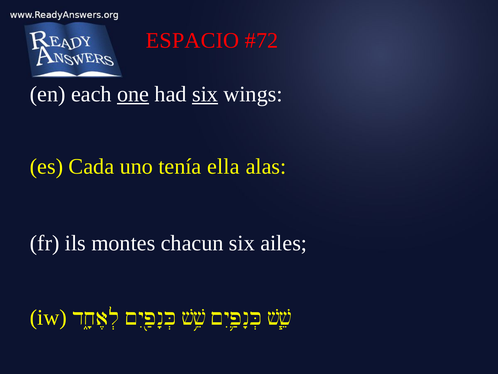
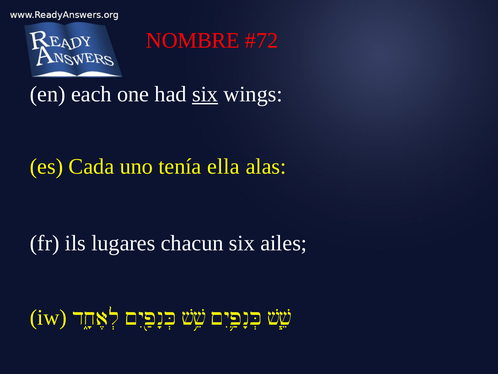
ESPACIO: ESPACIO -> NOMBRE (193, 40)
one underline: present -> none (133, 94)
montes: montes -> lugares (123, 243)
